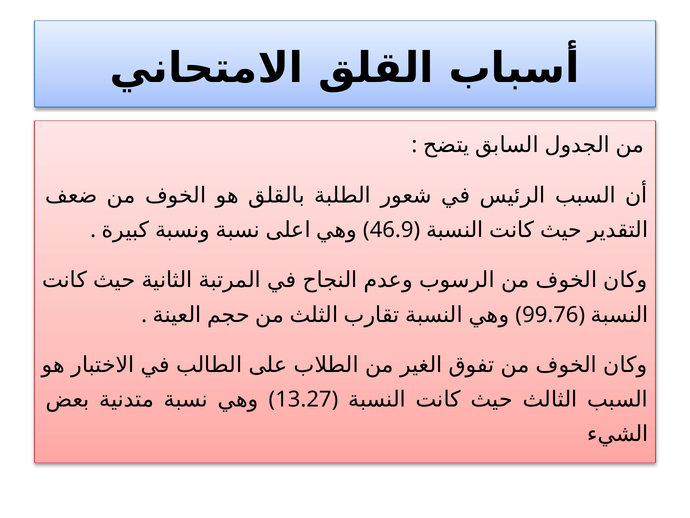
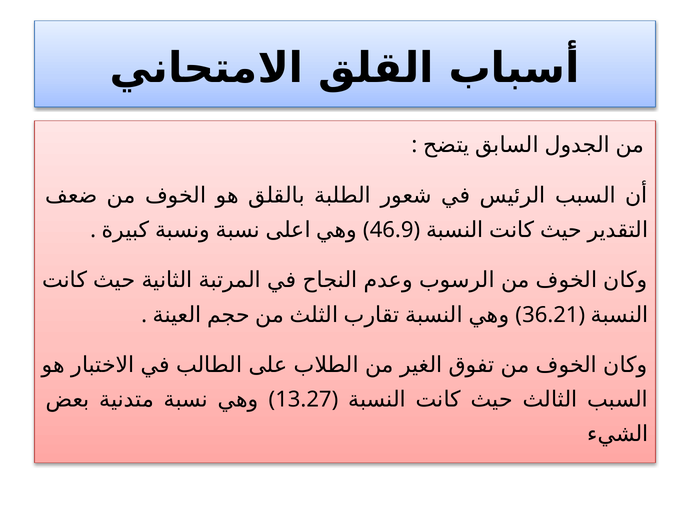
99.76: 99.76 -> 36.21 (550, 314)
